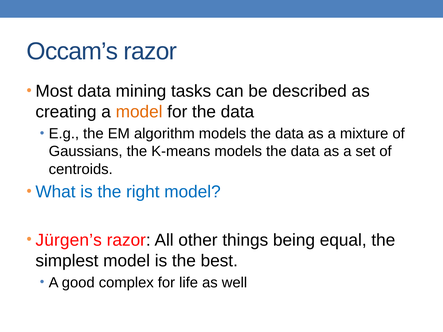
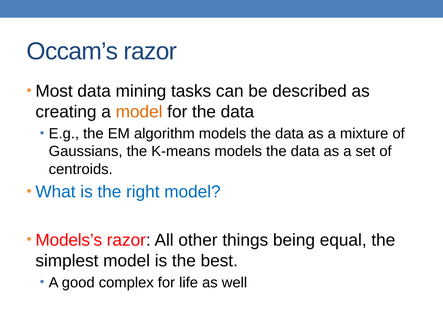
Jürgen’s: Jürgen’s -> Models’s (69, 240)
